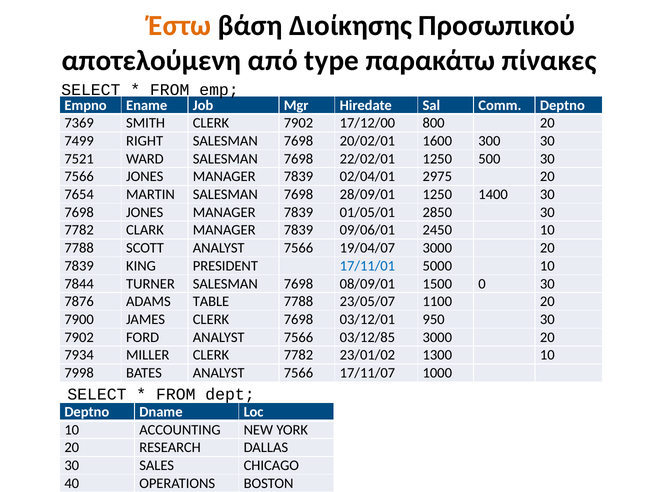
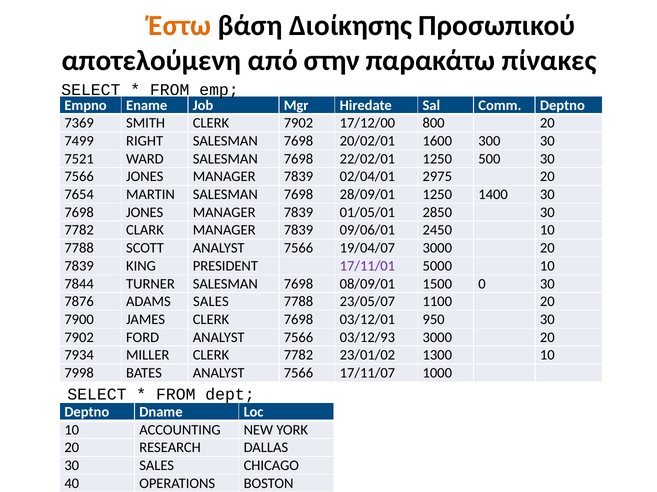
type: type -> στην (332, 61)
17/11/01 colour: blue -> purple (367, 266)
ADAMS TABLE: TABLE -> SALES (211, 302)
03/12/85: 03/12/85 -> 03/12/93 (367, 338)
